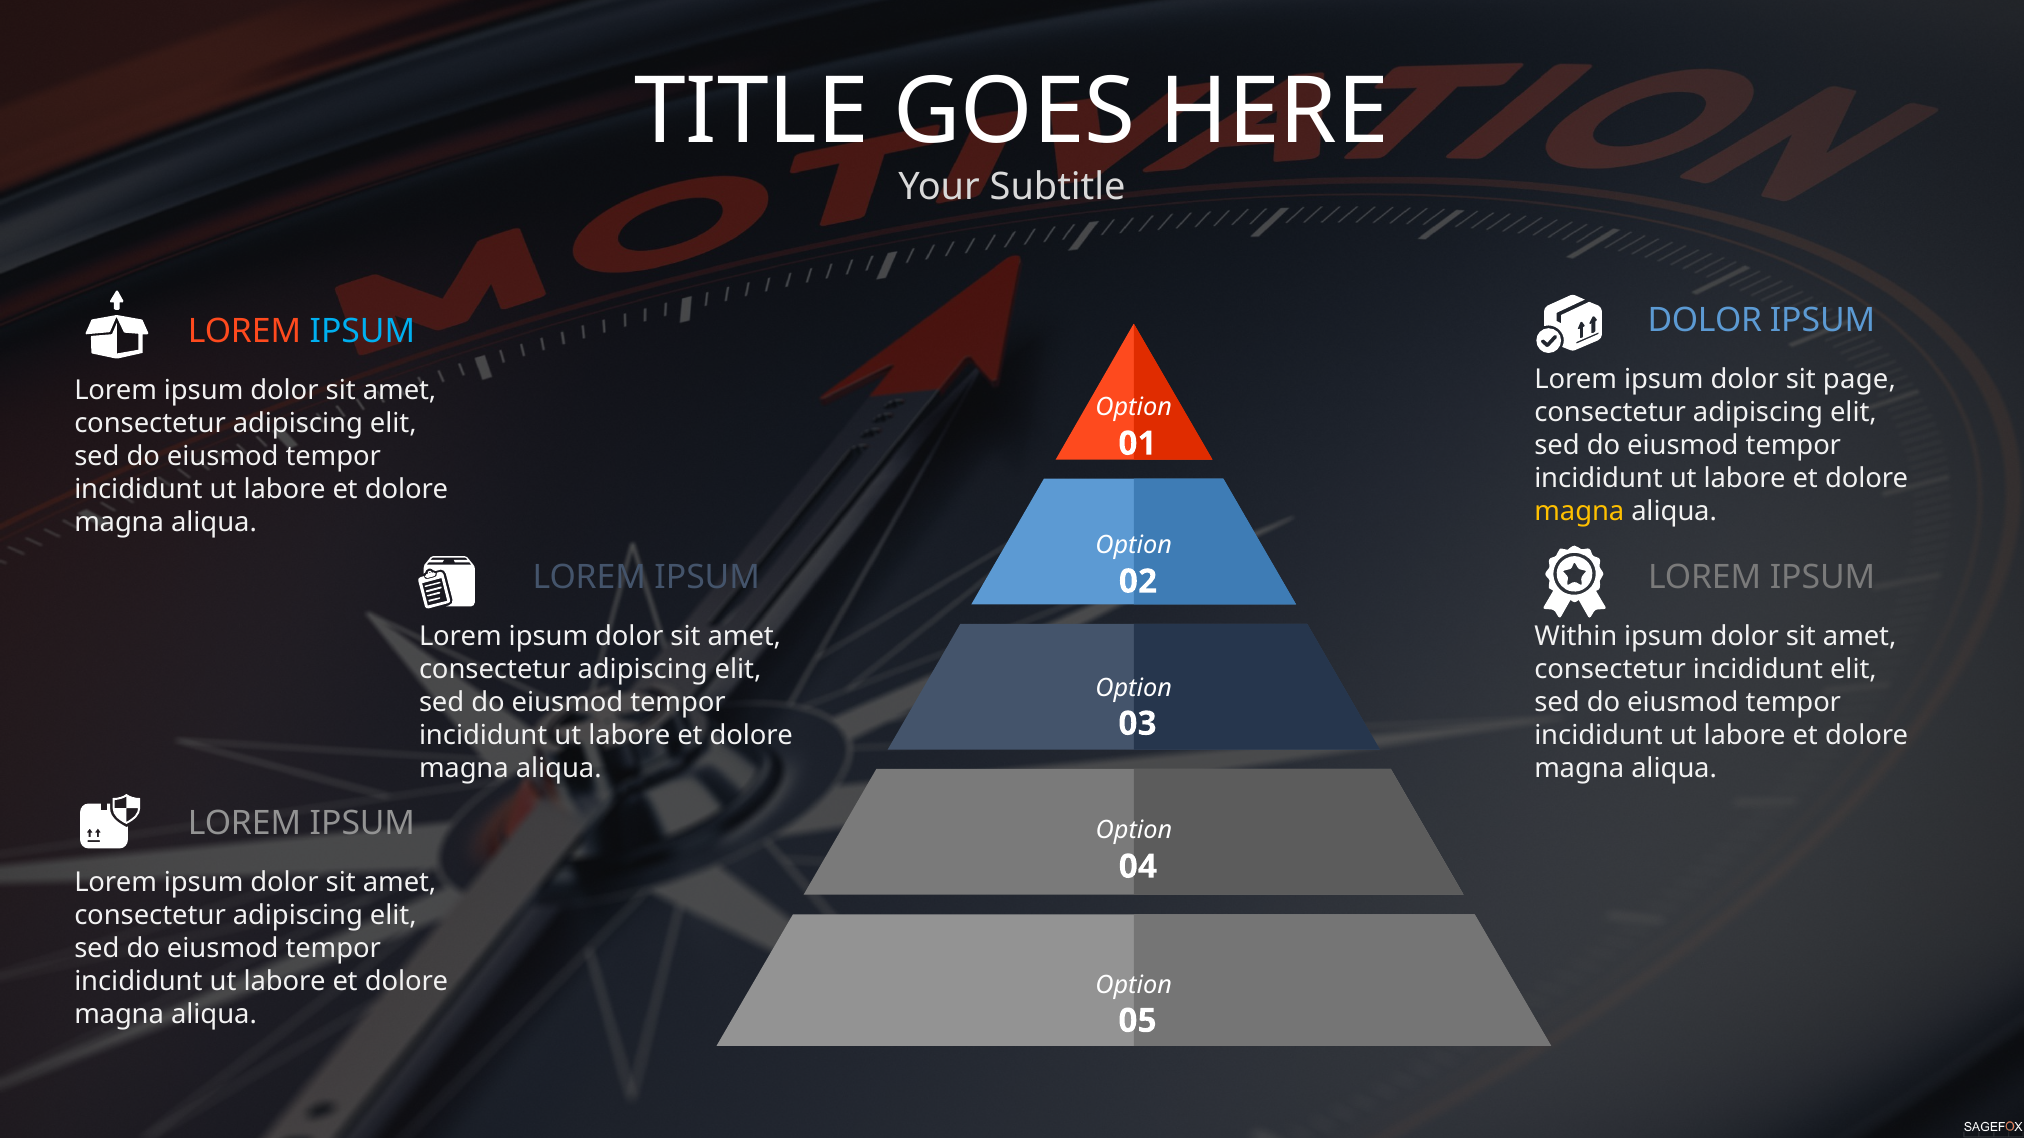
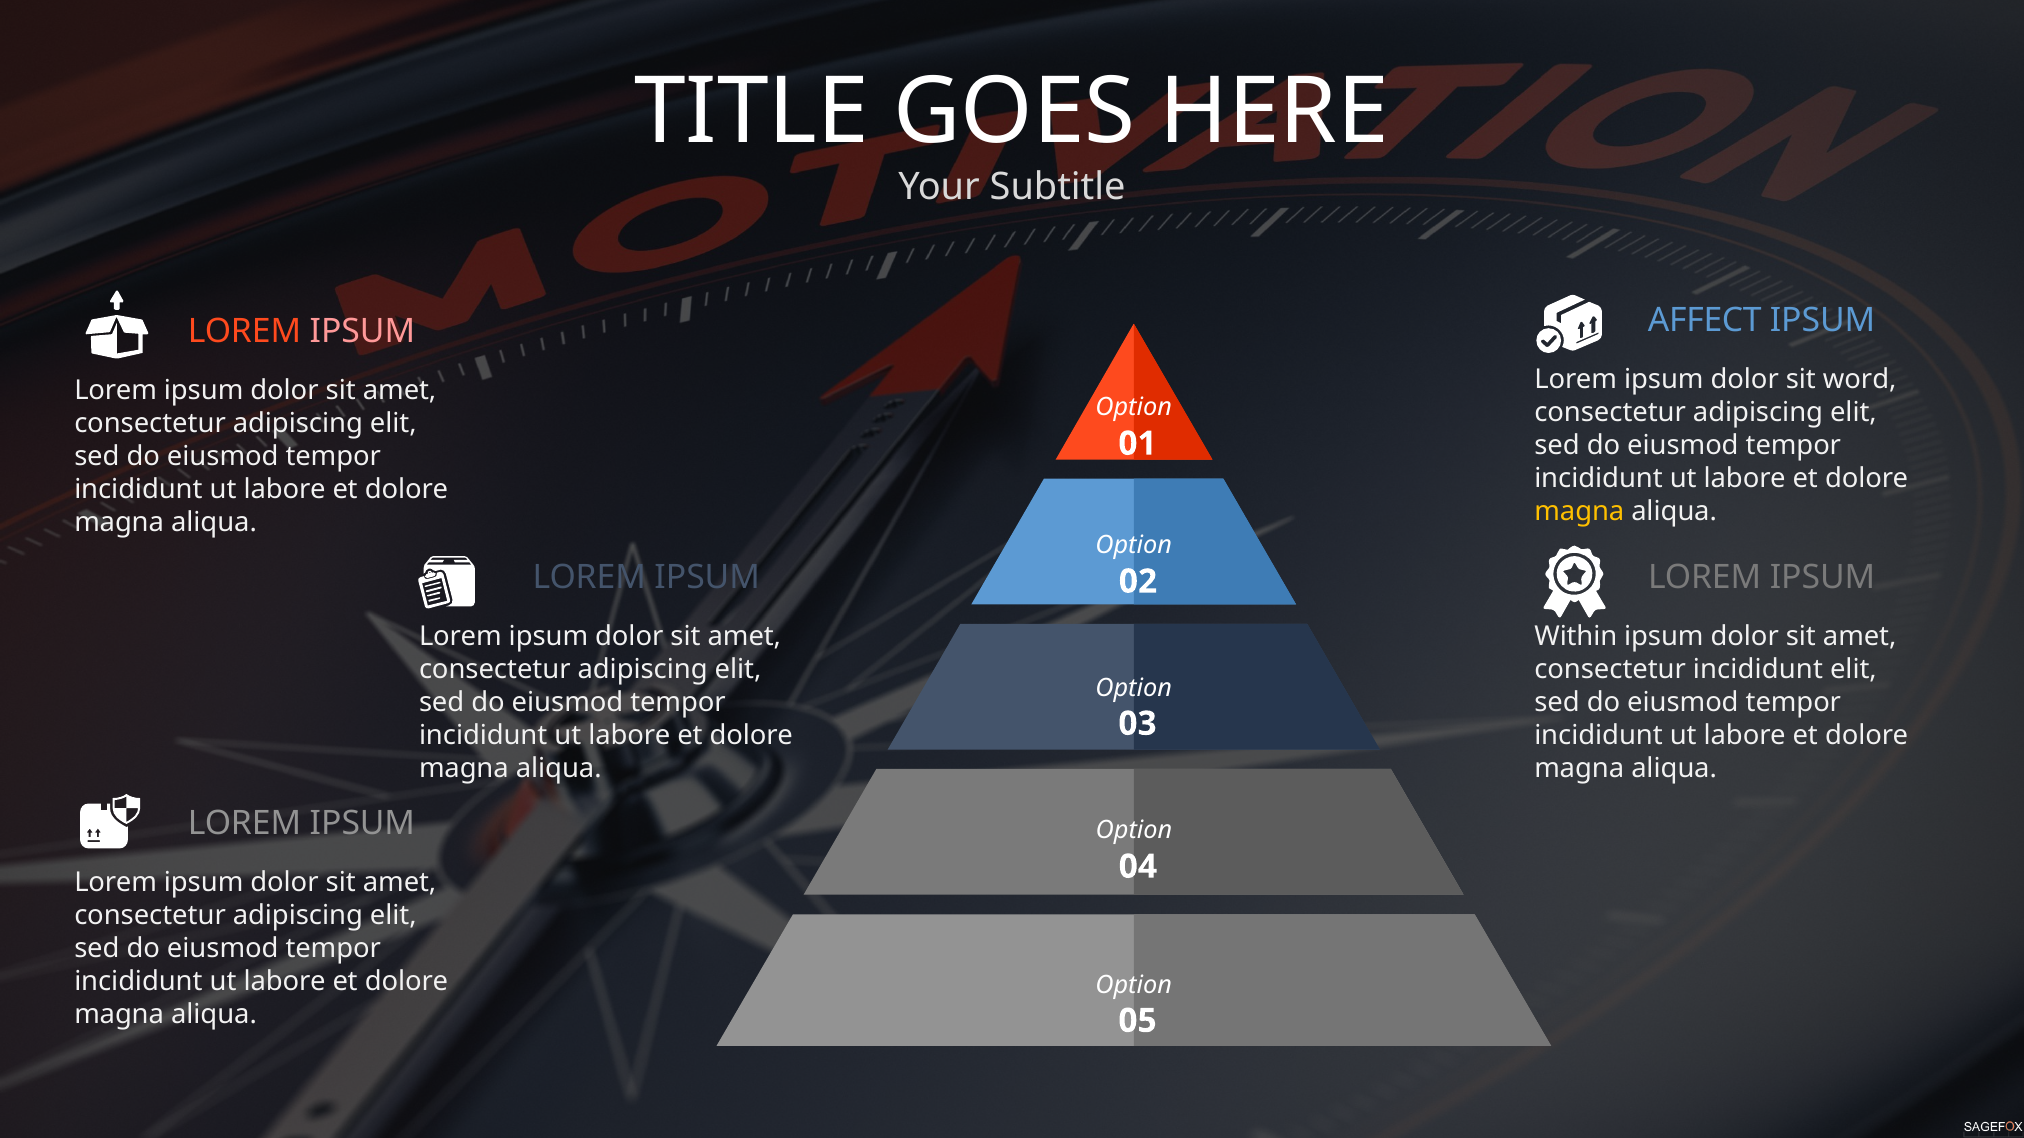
DOLOR: DOLOR -> AFFECT (1705, 320)
IPSUM colour: light blue -> pink (362, 331)
page: page -> word (1860, 380)
